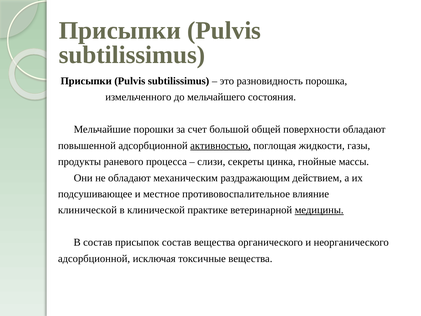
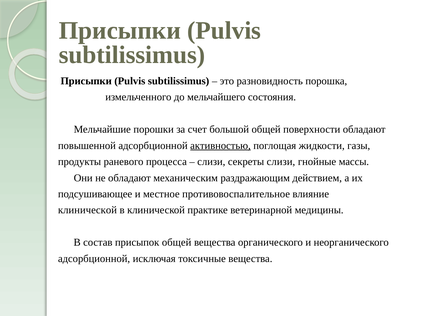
секреты цинка: цинка -> слизи (281, 162)
медицины underline: present -> none (319, 210)
присыпок состав: состав -> общей (177, 242)
